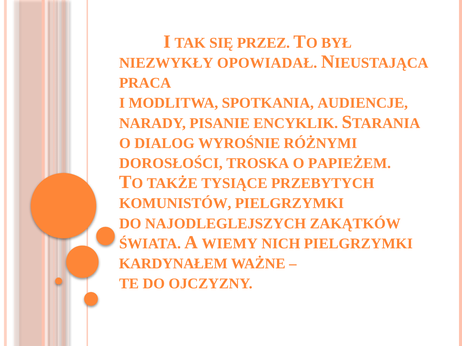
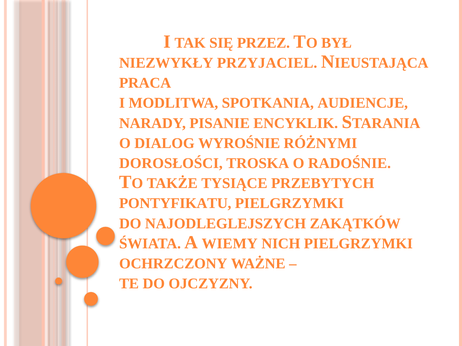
OPOWIADAŁ: OPOWIADAŁ -> PRZYJACIEL (267, 63)
PAPIEŻEM: PAPIEŻEM -> RADOŚNIE (350, 164)
KOMUNISTÓW: KOMUNISTÓW -> PONTYFIKATU (175, 204)
KARDYNAŁEM: KARDYNAŁEM -> OCHRZCZONY (173, 264)
